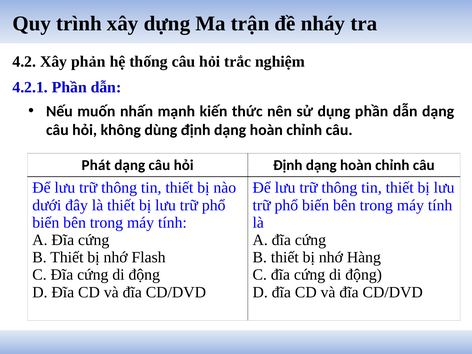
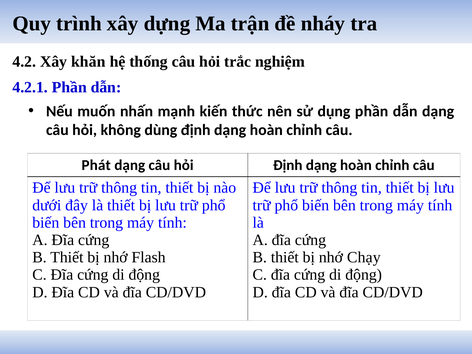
phản: phản -> khăn (88, 62)
Hàng: Hàng -> Chạy (364, 257)
